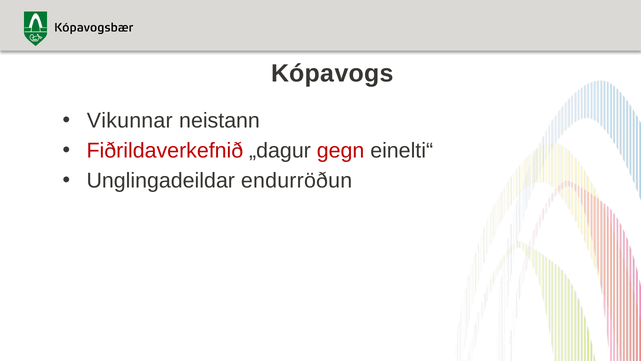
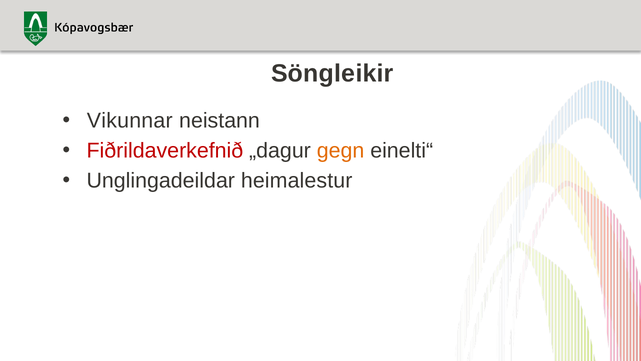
Kópavogs: Kópavogs -> Söngleikir (332, 74)
gegn colour: red -> orange (341, 151)
endurröðun: endurröðun -> heimalestur (297, 181)
